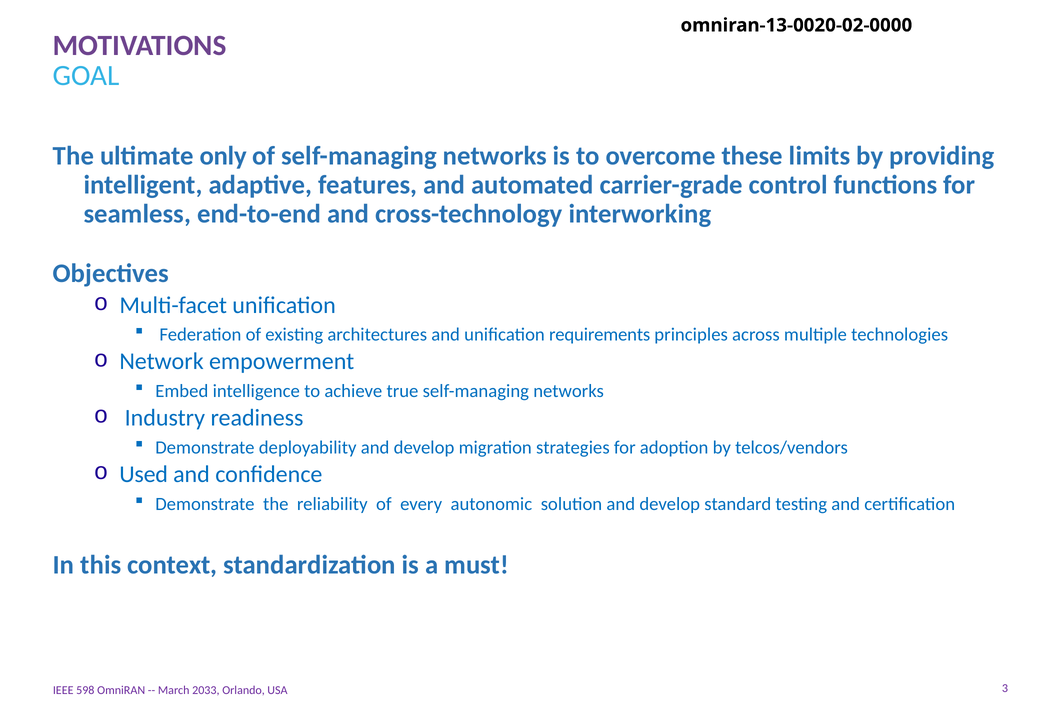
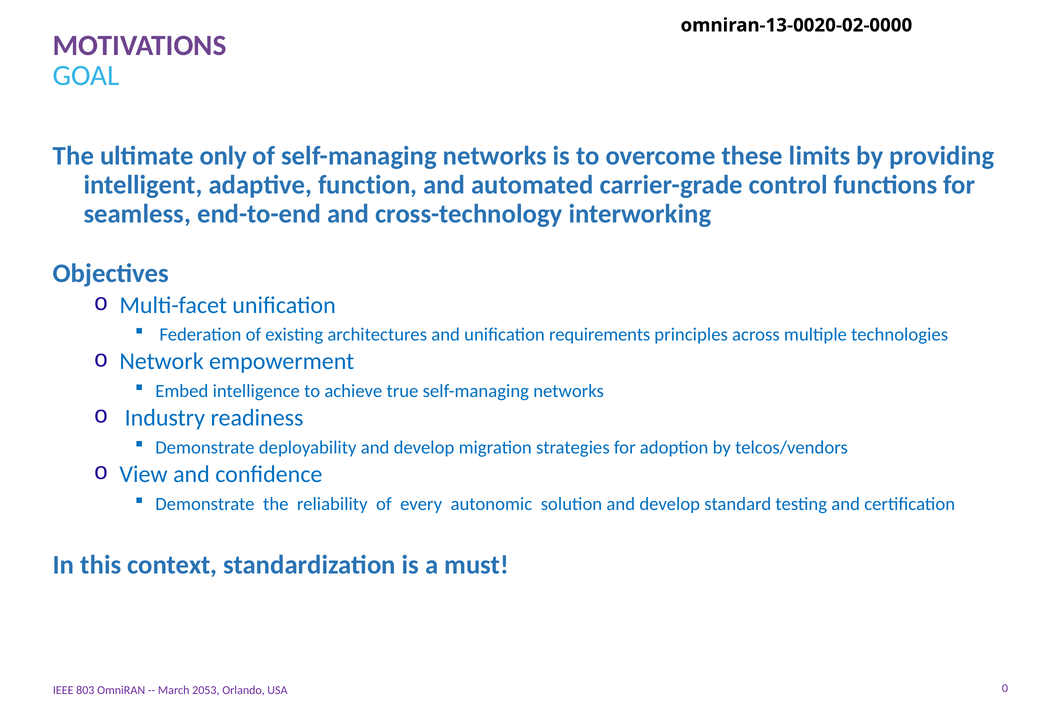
features: features -> function (368, 185)
Used: Used -> View (144, 475)
598: 598 -> 803 (85, 691)
2033: 2033 -> 2053 (206, 691)
3: 3 -> 0 (1005, 688)
